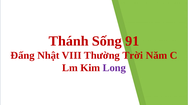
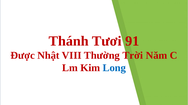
Sống: Sống -> Tươi (107, 41)
Đấng: Đấng -> Được (23, 56)
Long colour: purple -> blue (114, 68)
